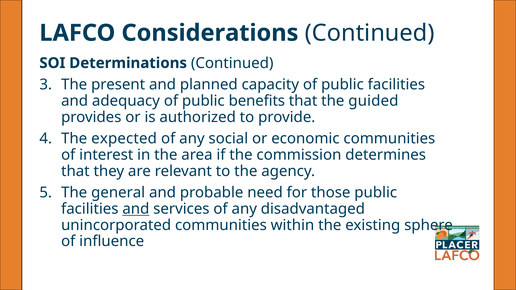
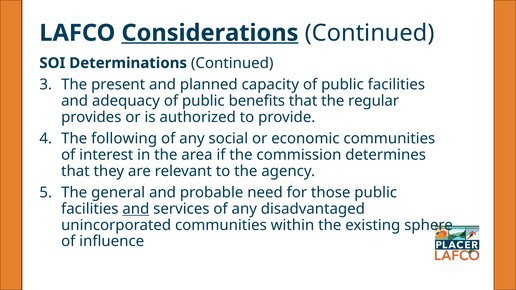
Considerations underline: none -> present (210, 33)
guided: guided -> regular (374, 101)
expected: expected -> following (124, 139)
